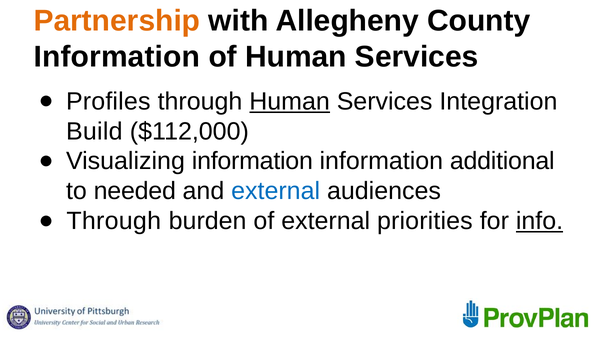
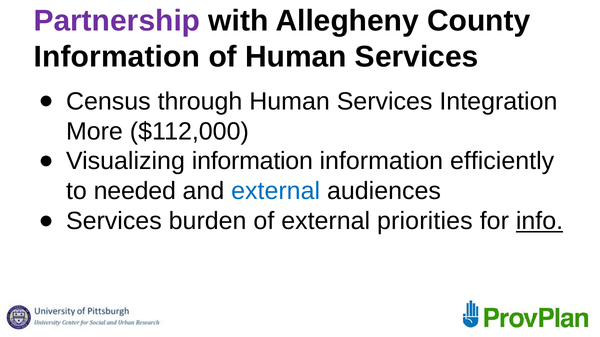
Partnership colour: orange -> purple (117, 21)
Profiles: Profiles -> Census (108, 102)
Human underline: present -> none (290, 102)
Build: Build -> More (94, 132)
additional: additional -> efficiently (502, 162)
Through: Through -> Services (114, 222)
